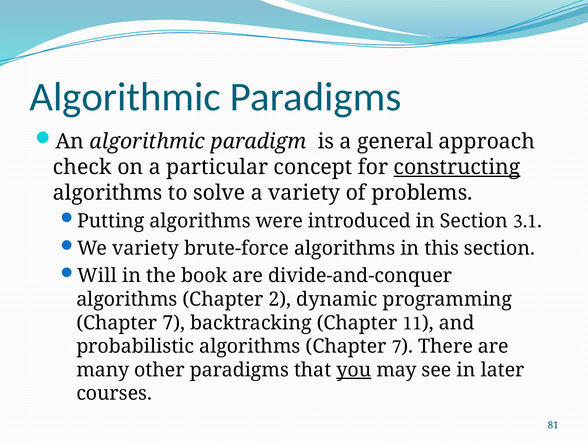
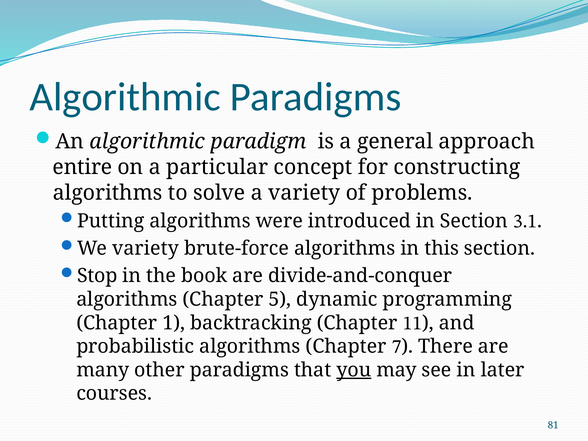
check: check -> entire (82, 167)
constructing underline: present -> none (457, 167)
Will: Will -> Stop (97, 276)
2: 2 -> 5 (280, 299)
7: 7 -> 1 (174, 323)
